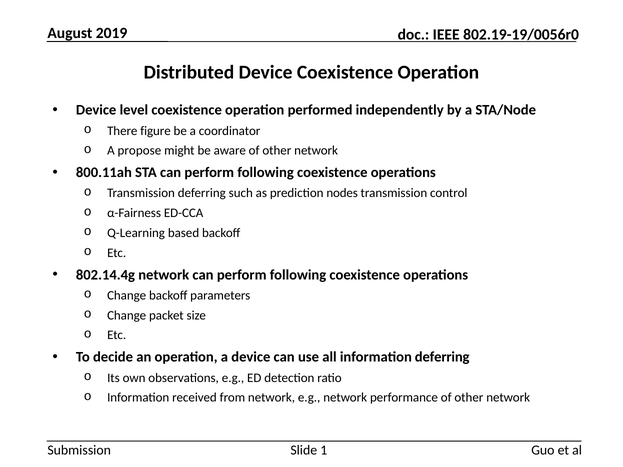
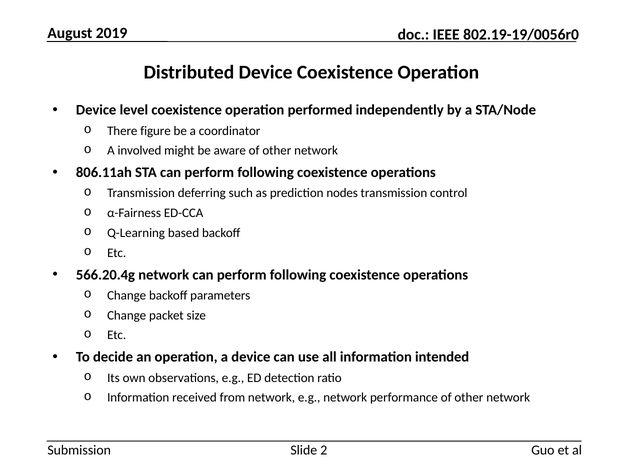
propose: propose -> involved (139, 151)
800.11ah: 800.11ah -> 806.11ah (104, 173)
802.14.4g: 802.14.4g -> 566.20.4g (105, 275)
information deferring: deferring -> intended (442, 357)
1: 1 -> 2 (324, 450)
